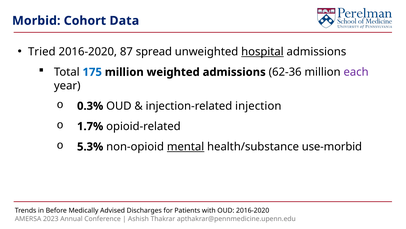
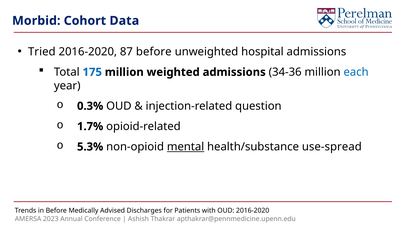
87 spread: spread -> before (154, 52)
hospital underline: present -> none (262, 52)
62-36: 62-36 -> 34-36 (285, 72)
each colour: purple -> blue (356, 72)
injection: injection -> question (258, 106)
use-morbid: use-morbid -> use-spread (332, 146)
